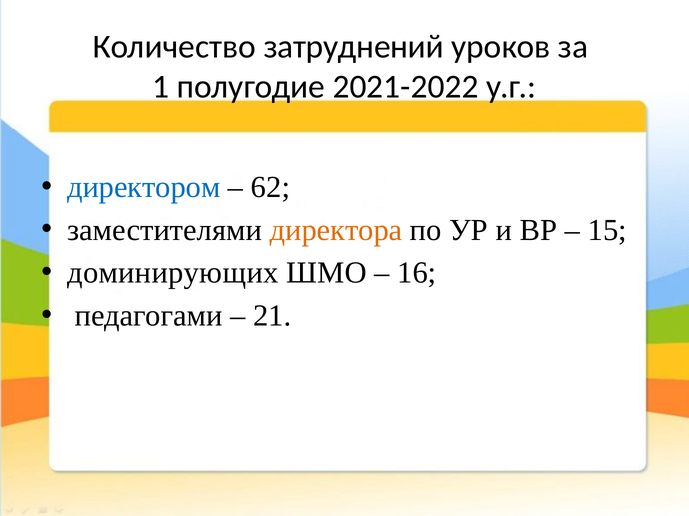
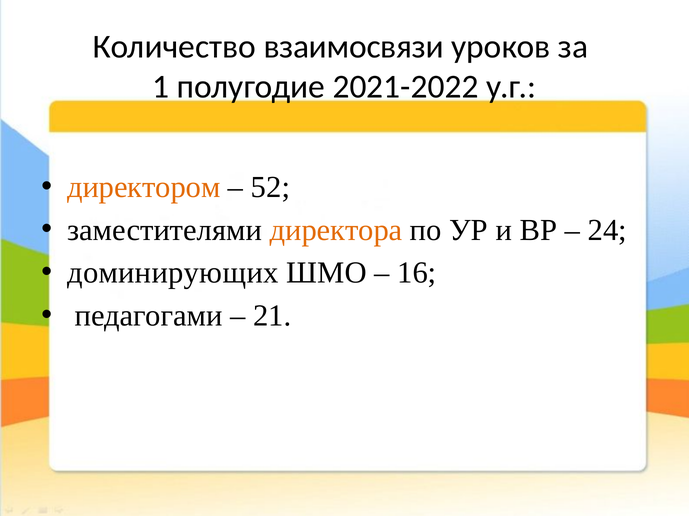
затруднений: затруднений -> взаимосвязи (354, 47)
директором colour: blue -> orange (144, 187)
62: 62 -> 52 (270, 187)
15: 15 -> 24 (607, 230)
